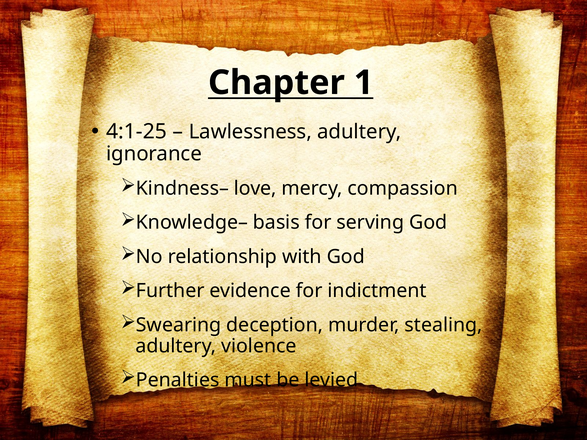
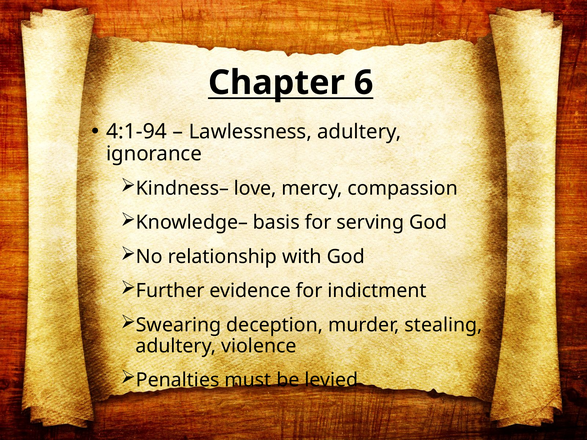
1: 1 -> 6 (364, 83)
4:1-25: 4:1-25 -> 4:1-94 (137, 131)
